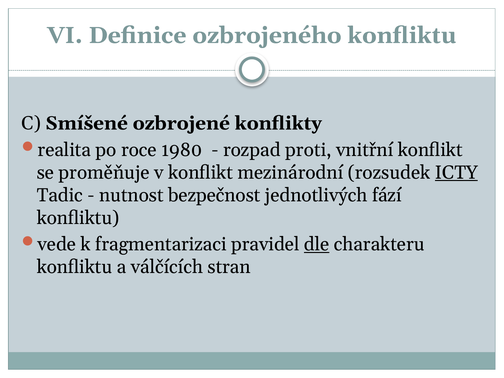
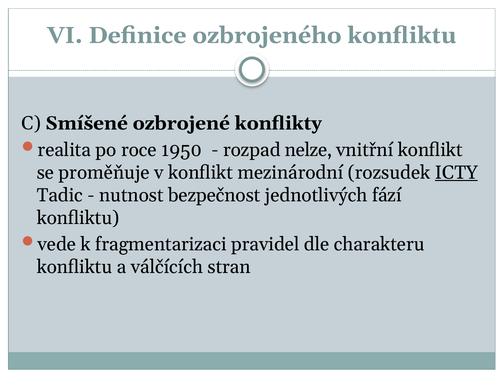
1980: 1980 -> 1950 (182, 150)
proti: proti -> nelze (308, 150)
dle underline: present -> none (317, 244)
